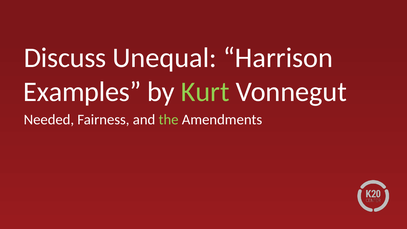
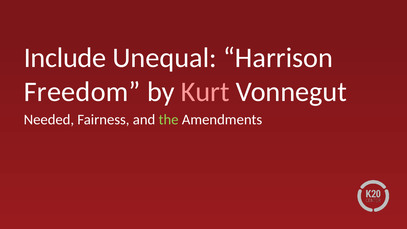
Discuss: Discuss -> Include (65, 58)
Examples: Examples -> Freedom (82, 92)
Kurt colour: light green -> pink (205, 92)
